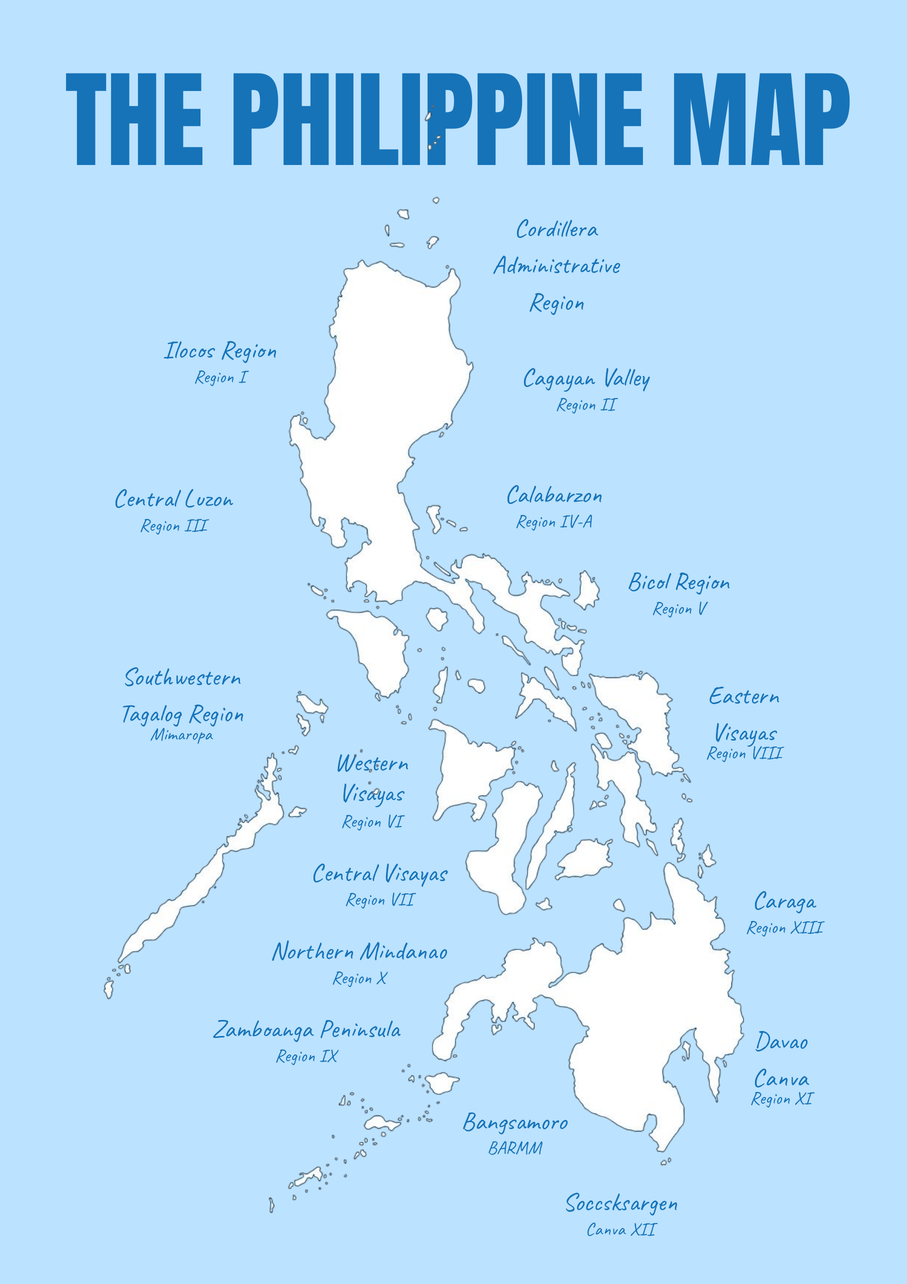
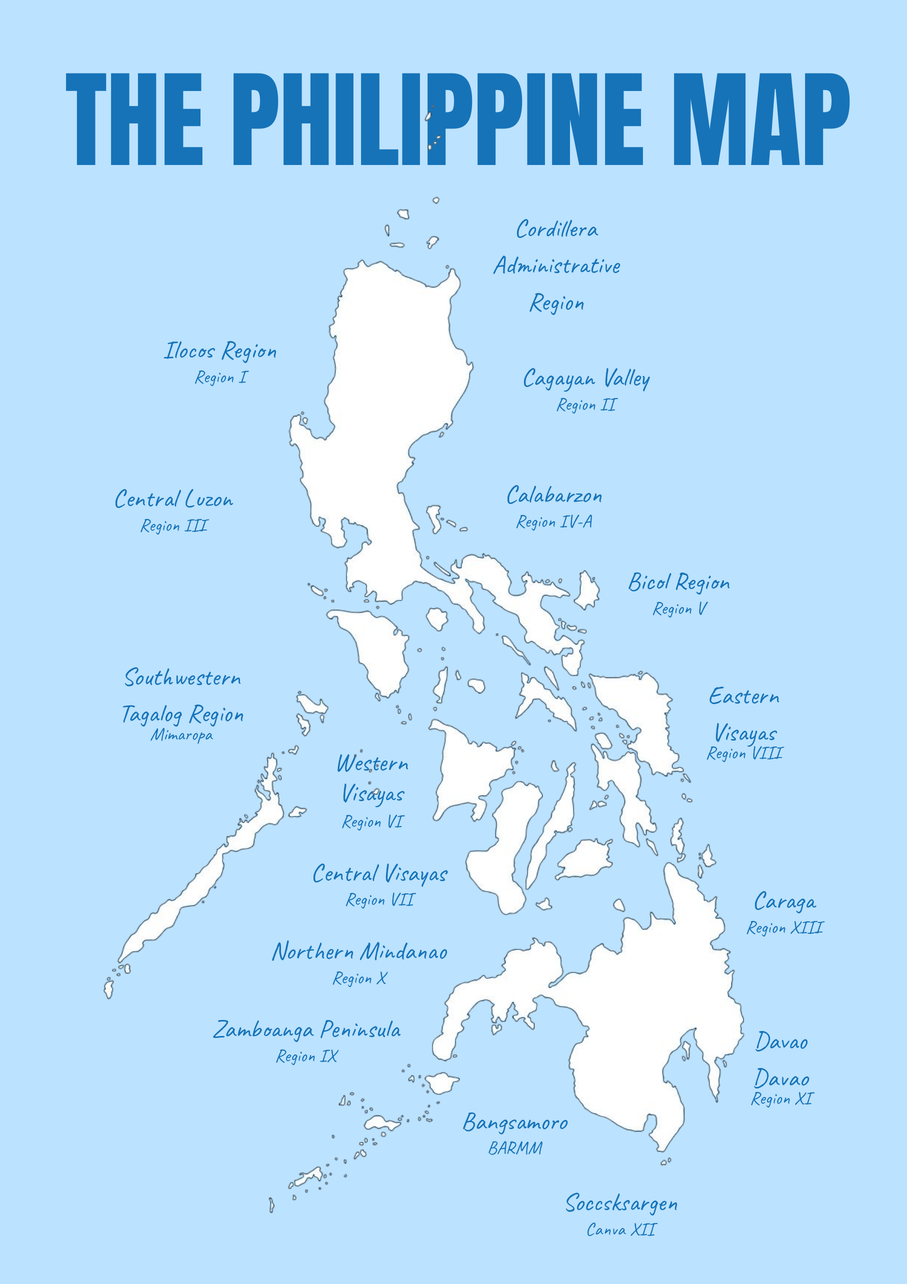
Canva: Canva -> Davao (780, 1077)
